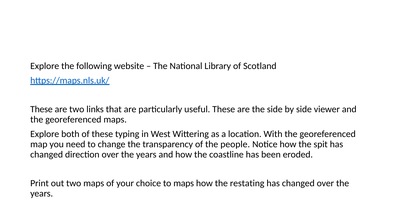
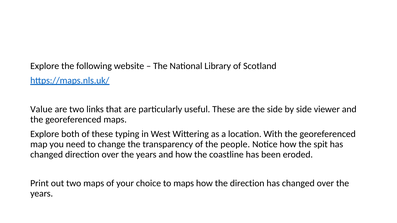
These: These -> Value (41, 109)
the restating: restating -> direction (247, 183)
